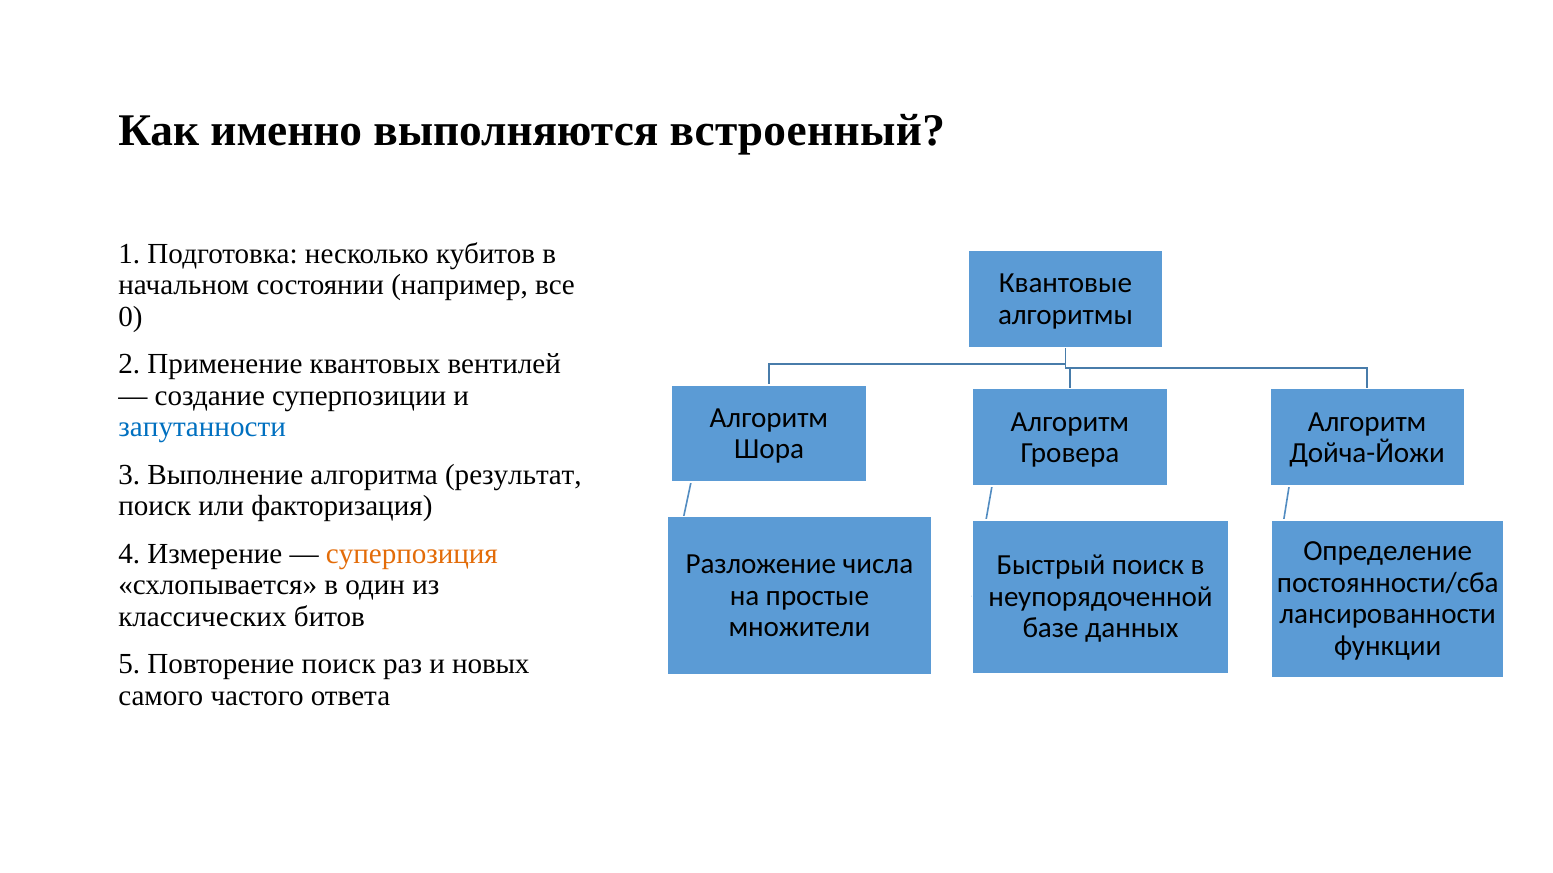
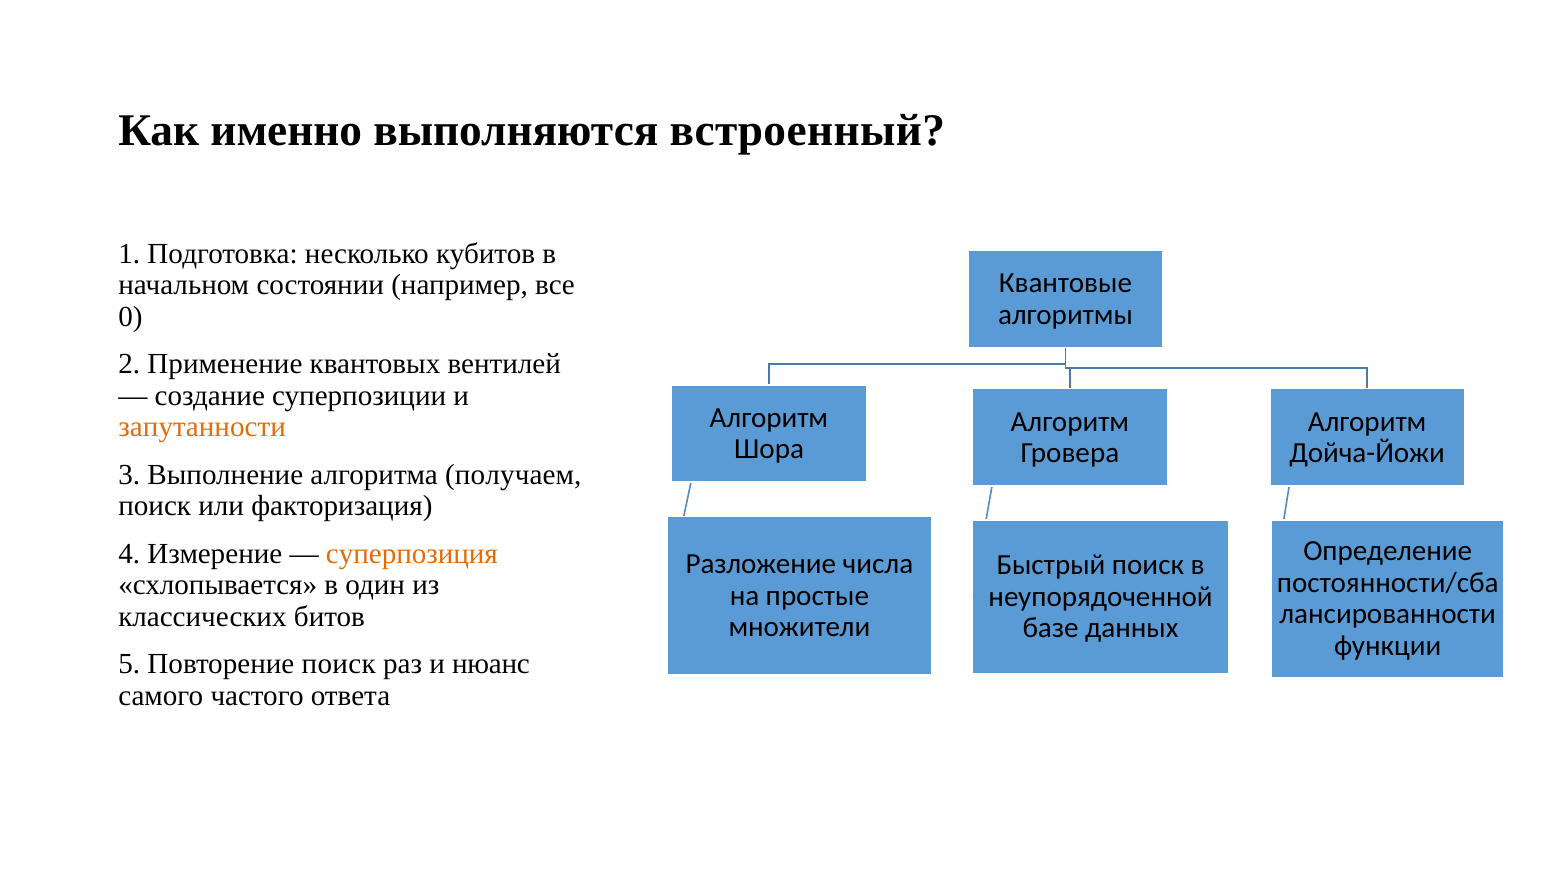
запутанности colour: blue -> orange (202, 427)
результат: результат -> получаем (513, 475)
новых: новых -> нюанс (491, 665)
